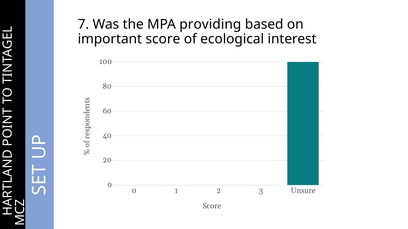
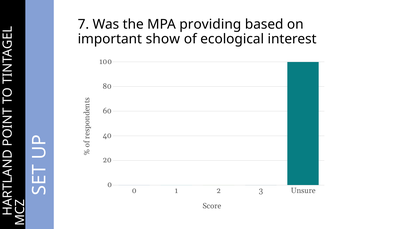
important score: score -> show (163, 39)
